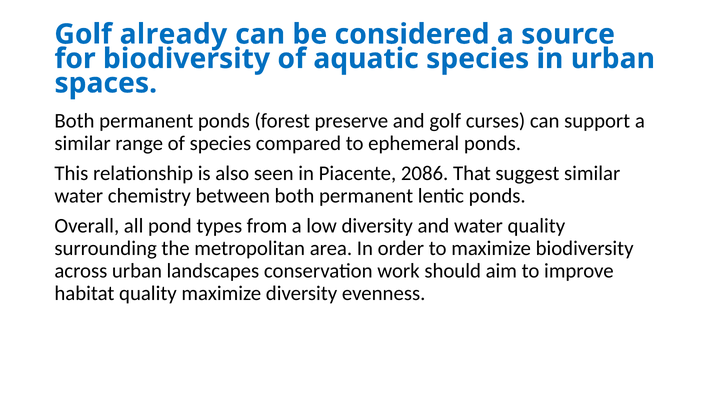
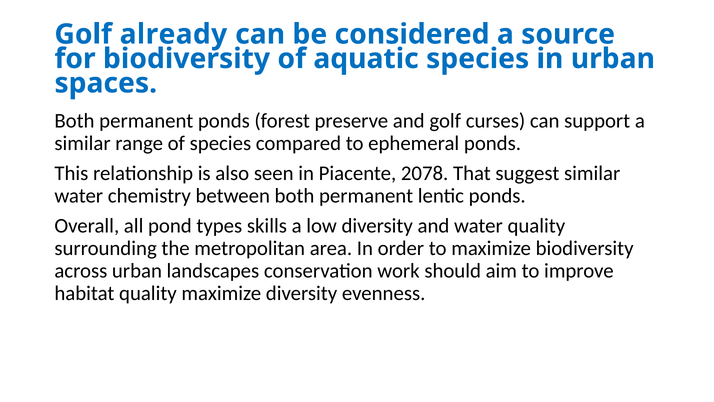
2086: 2086 -> 2078 (425, 173)
from: from -> skills (267, 226)
